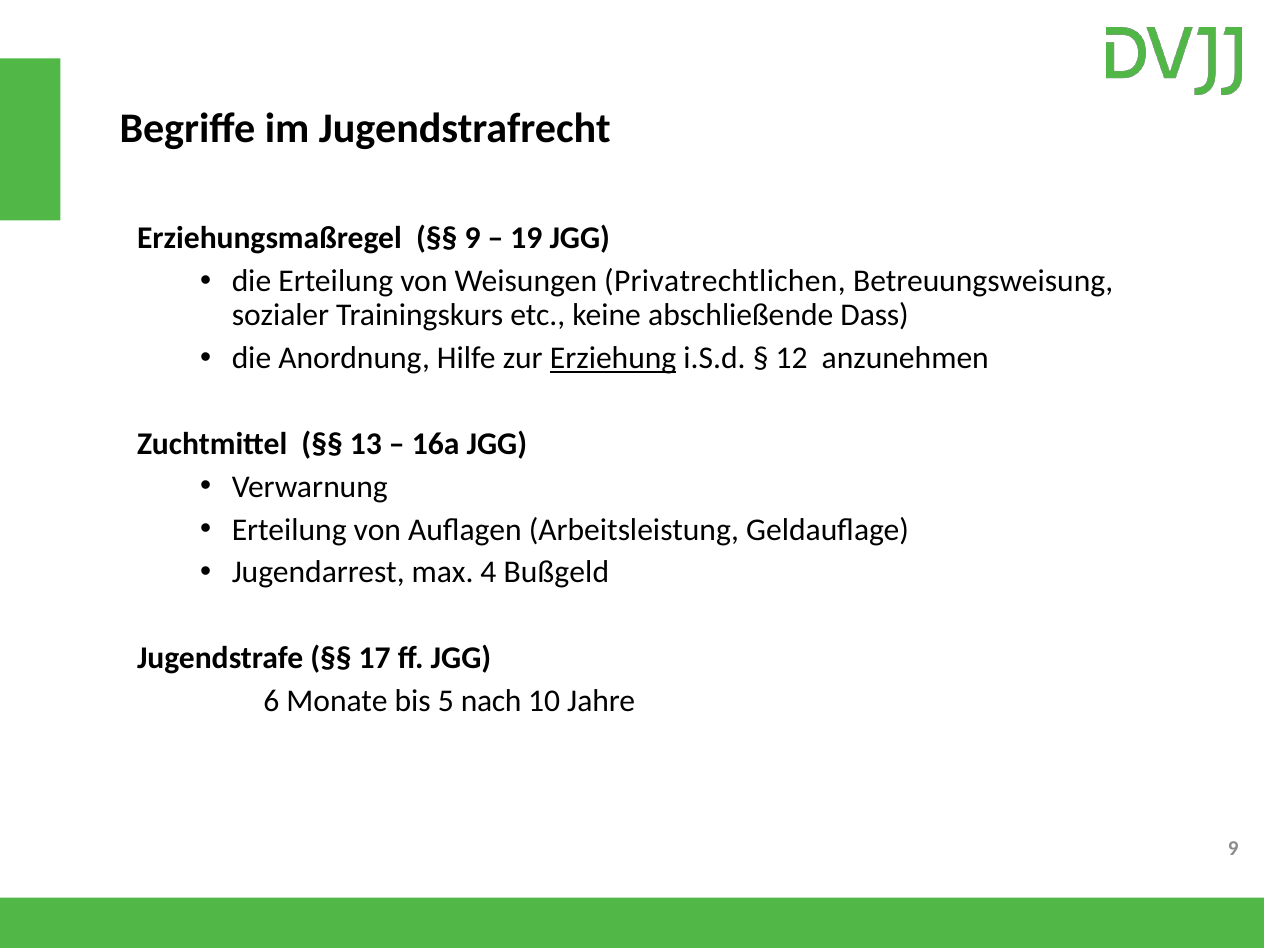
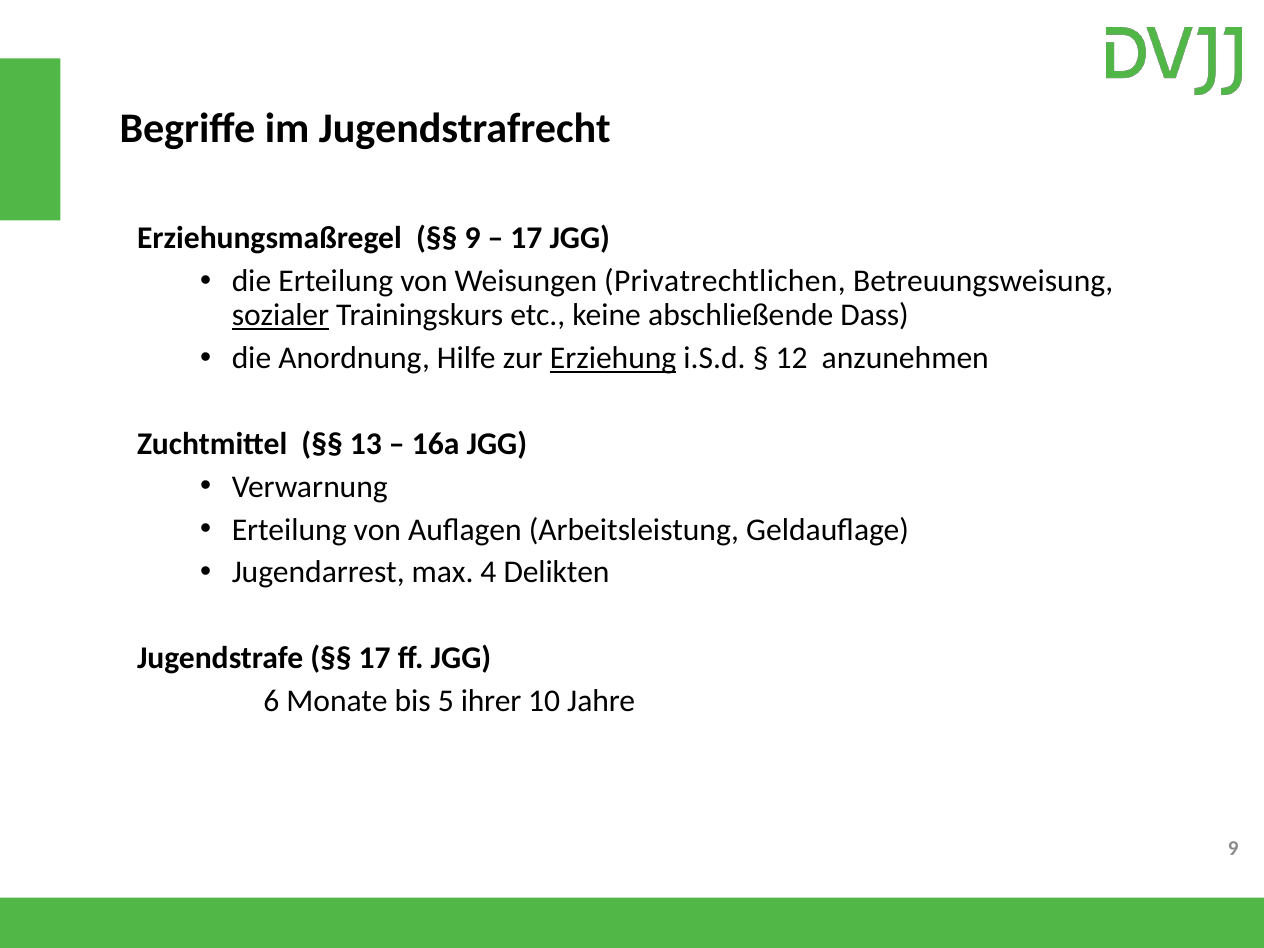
19: 19 -> 17 (526, 238)
sozialer underline: none -> present (280, 315)
Bußgeld: Bußgeld -> Delikten (557, 573)
nach: nach -> ihrer (491, 701)
